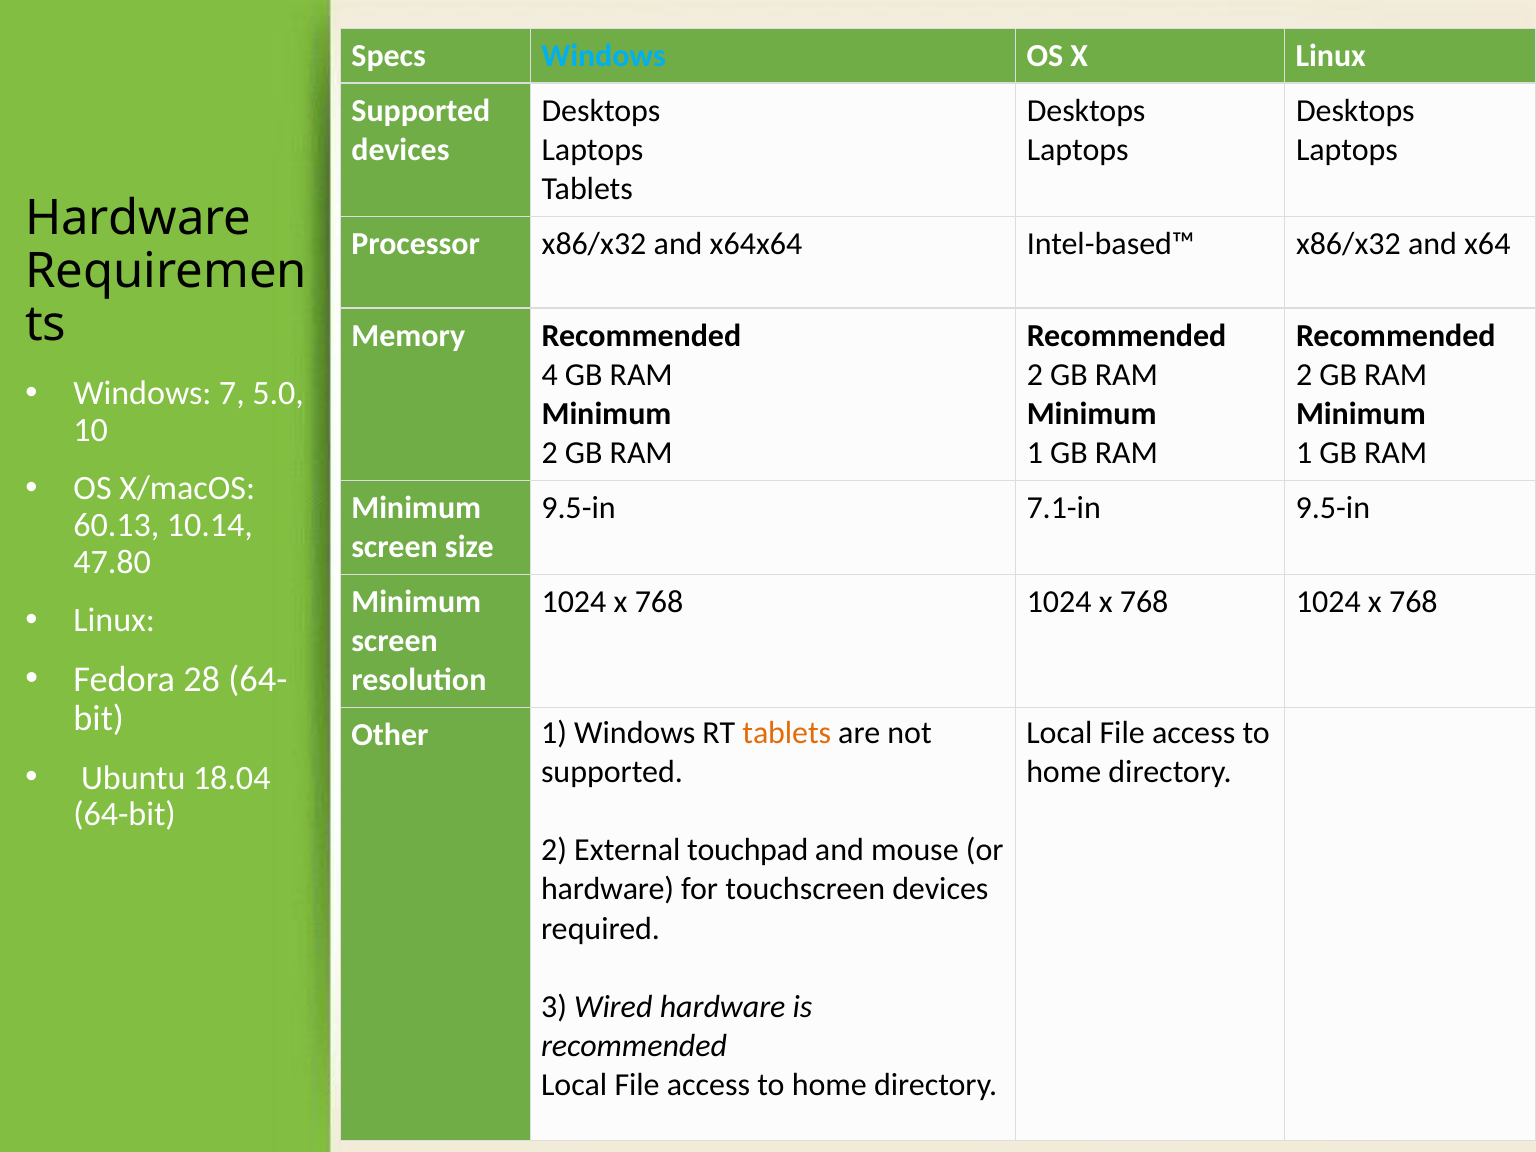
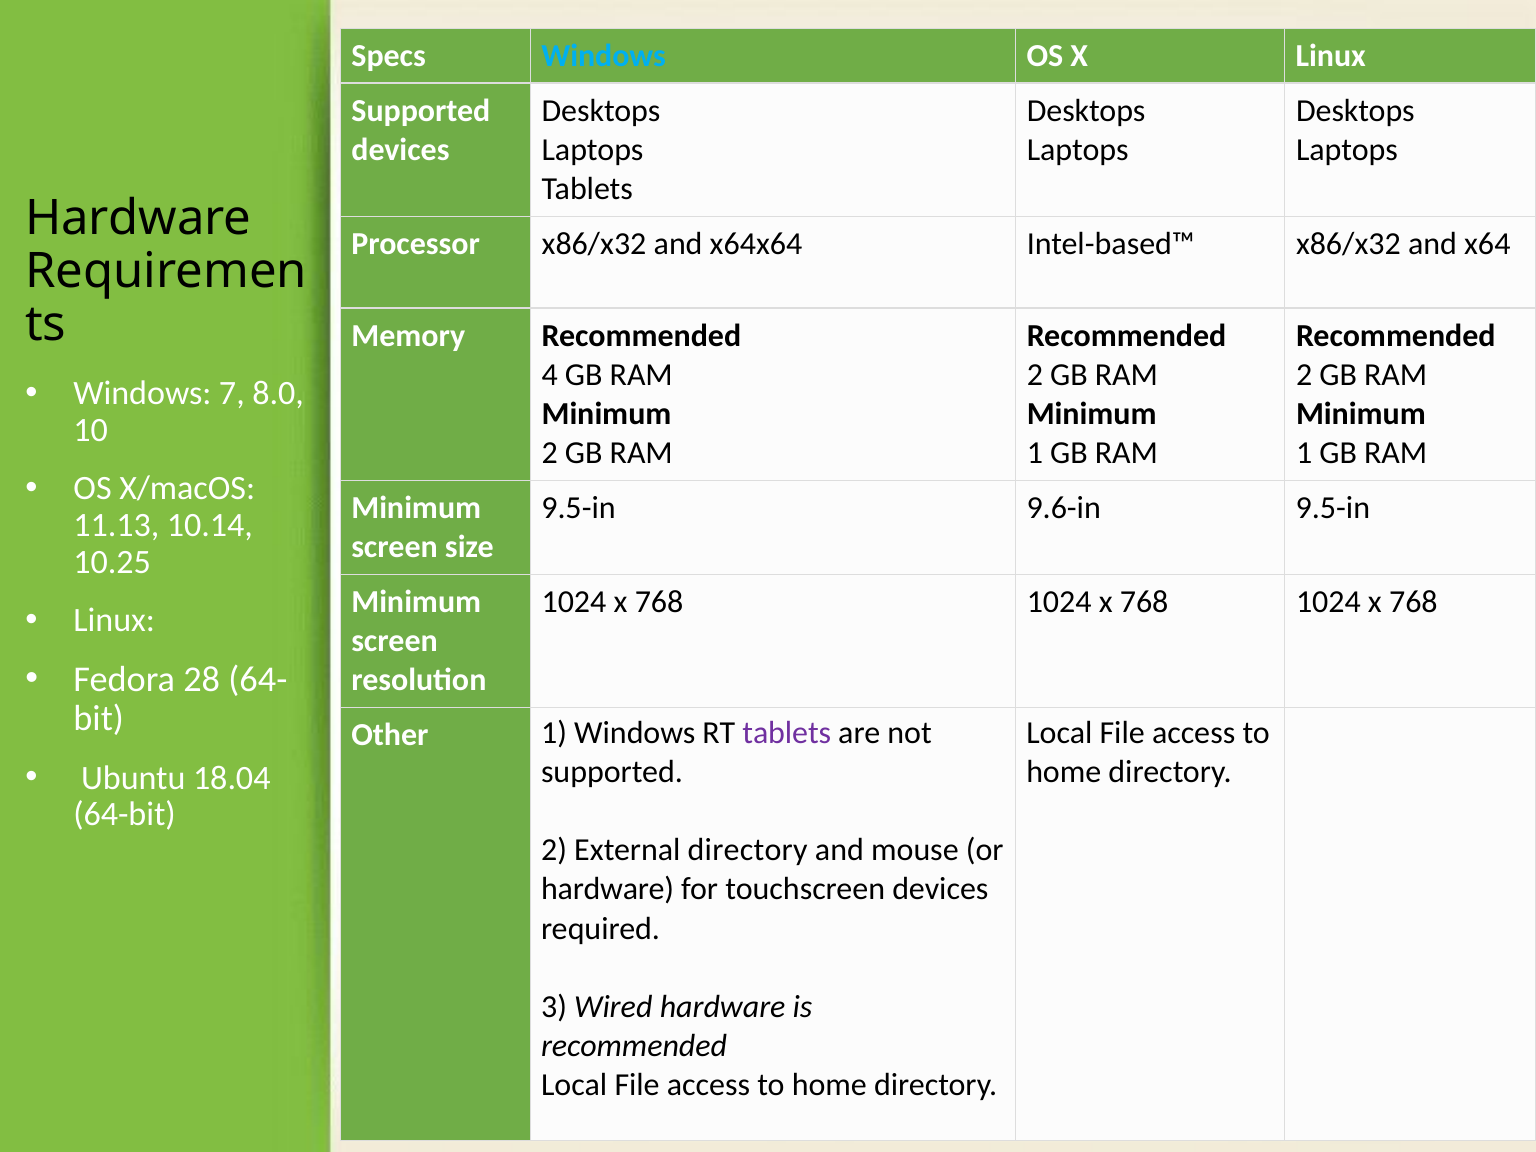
5.0: 5.0 -> 8.0 (278, 393)
7.1-in: 7.1-in -> 9.6-in (1064, 508)
60.13: 60.13 -> 11.13 (116, 525)
47.80: 47.80 -> 10.25 (112, 562)
tablets colour: orange -> purple (787, 733)
External touchpad: touchpad -> directory (748, 850)
